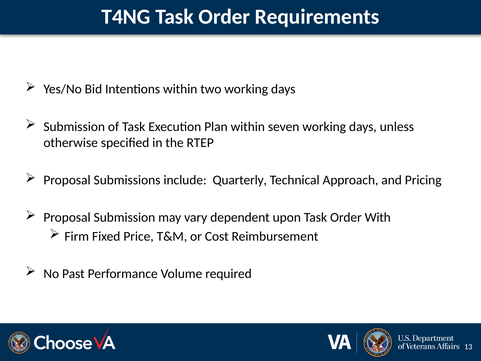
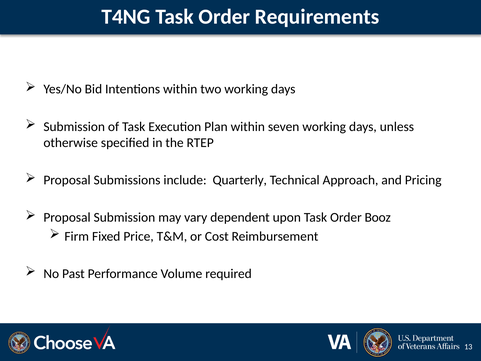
With: With -> Booz (378, 217)
